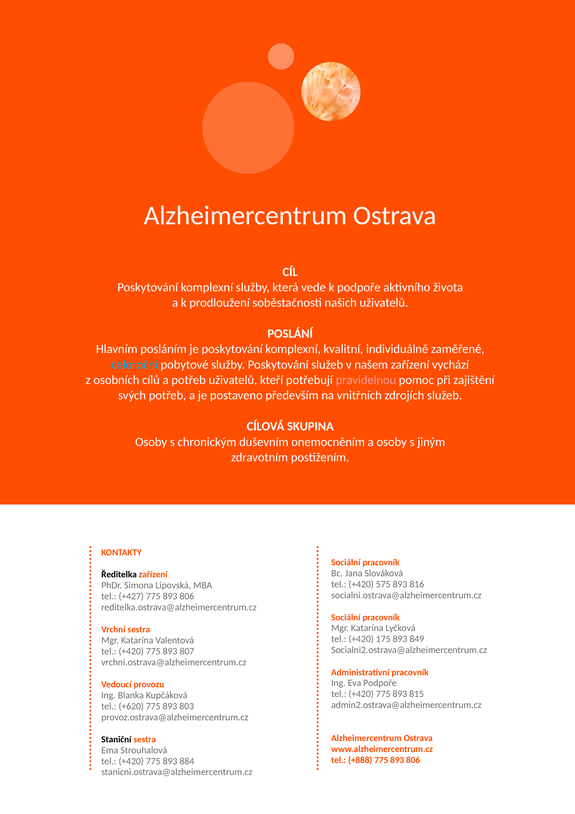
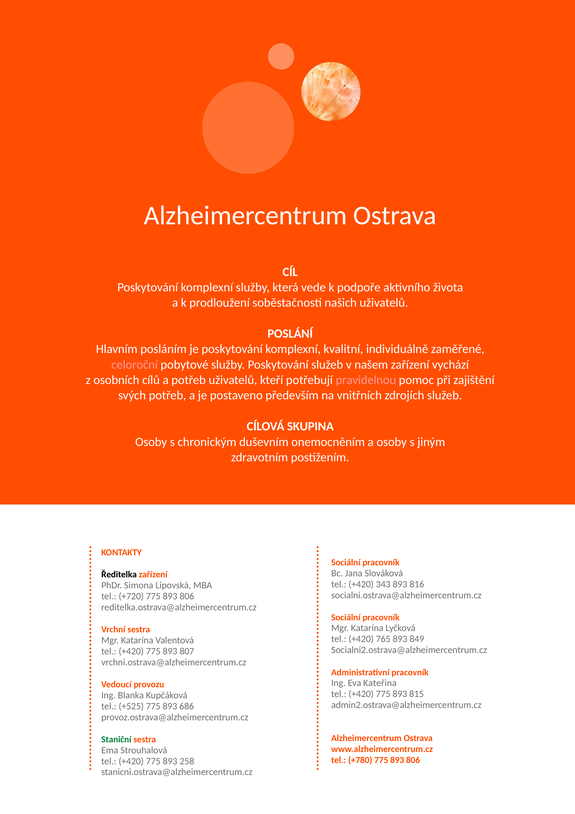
celoroční colour: light blue -> pink (135, 364)
575: 575 -> 343 (383, 584)
+427: +427 -> +720 (131, 596)
175: 175 -> 765 (383, 638)
Eva Podpoře: Podpoře -> Kateřina (380, 682)
+620: +620 -> +525 (131, 705)
803: 803 -> 686 (187, 705)
Staniční colour: black -> green (116, 739)
+888: +888 -> +780 (360, 759)
884: 884 -> 258 (187, 760)
